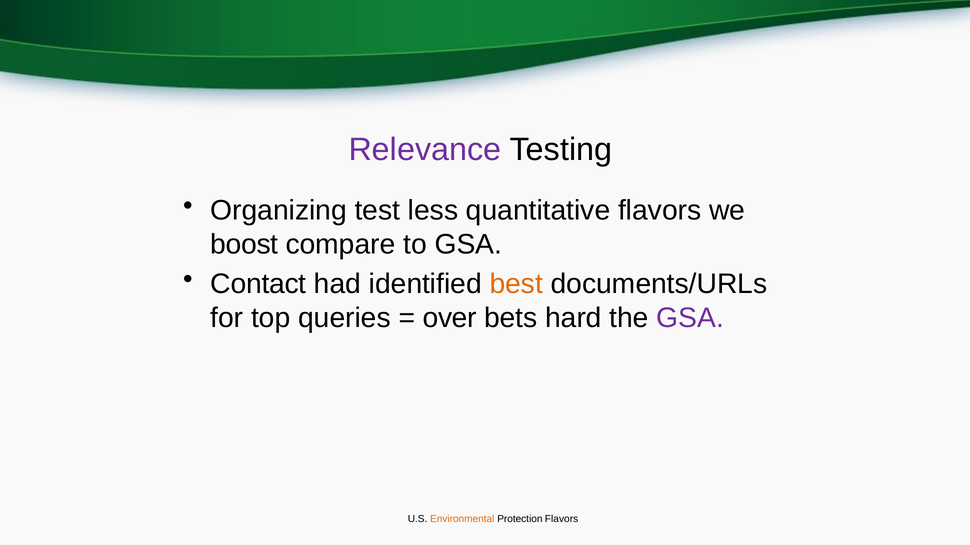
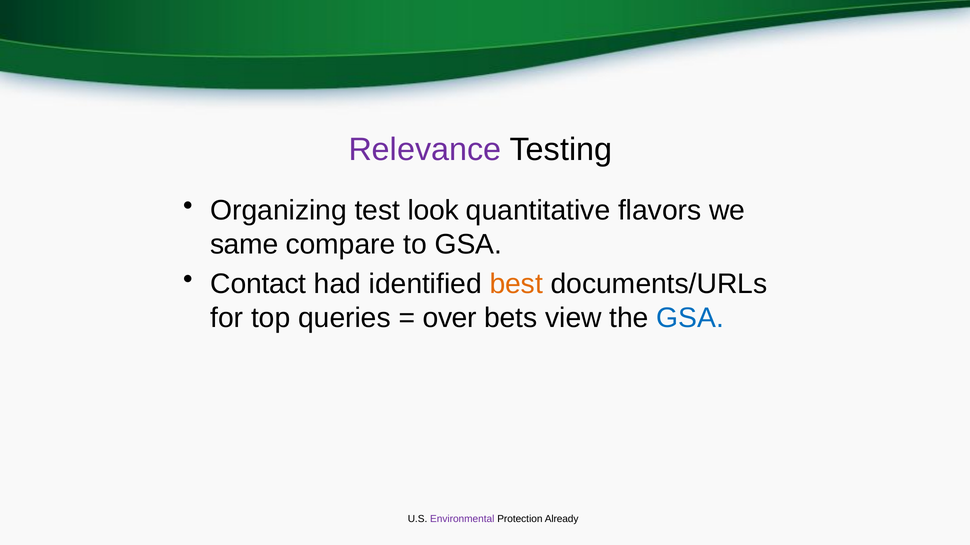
less: less -> look (433, 211)
boost: boost -> same (244, 245)
hard: hard -> view (573, 318)
GSA colour: purple -> blue (690, 318)
Environmental colour: orange -> purple (462, 520)
Protection Flavors: Flavors -> Already (562, 520)
